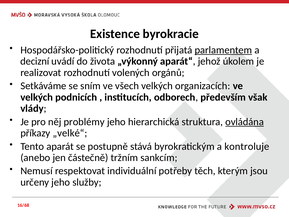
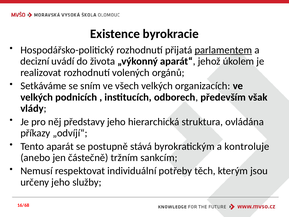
problémy: problémy -> představy (84, 122)
ovládána underline: present -> none (245, 122)
„velké“: „velké“ -> „odvíjí“ (70, 133)
